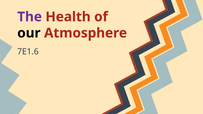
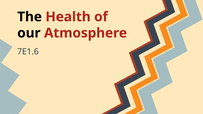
The colour: purple -> black (30, 17)
